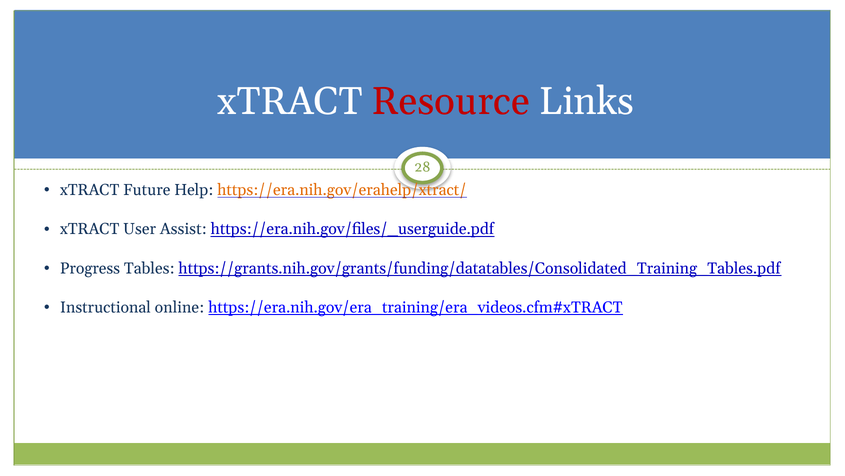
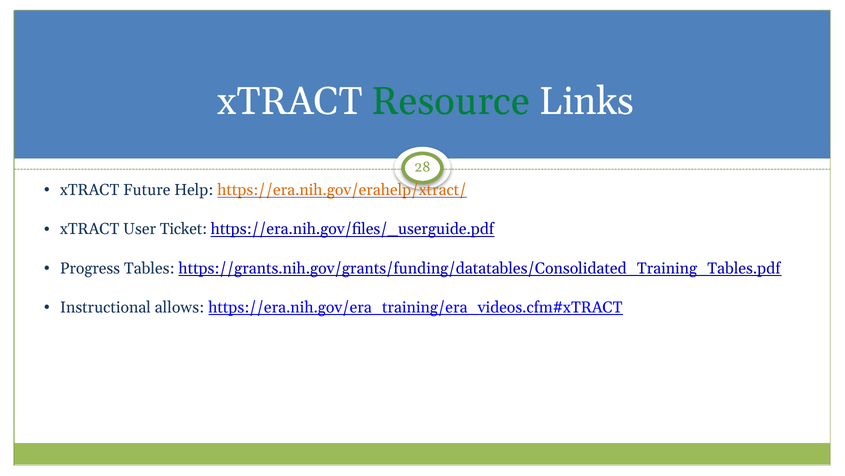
Resource colour: red -> green (451, 101)
Assist: Assist -> Ticket (183, 229)
online: online -> allows (179, 307)
